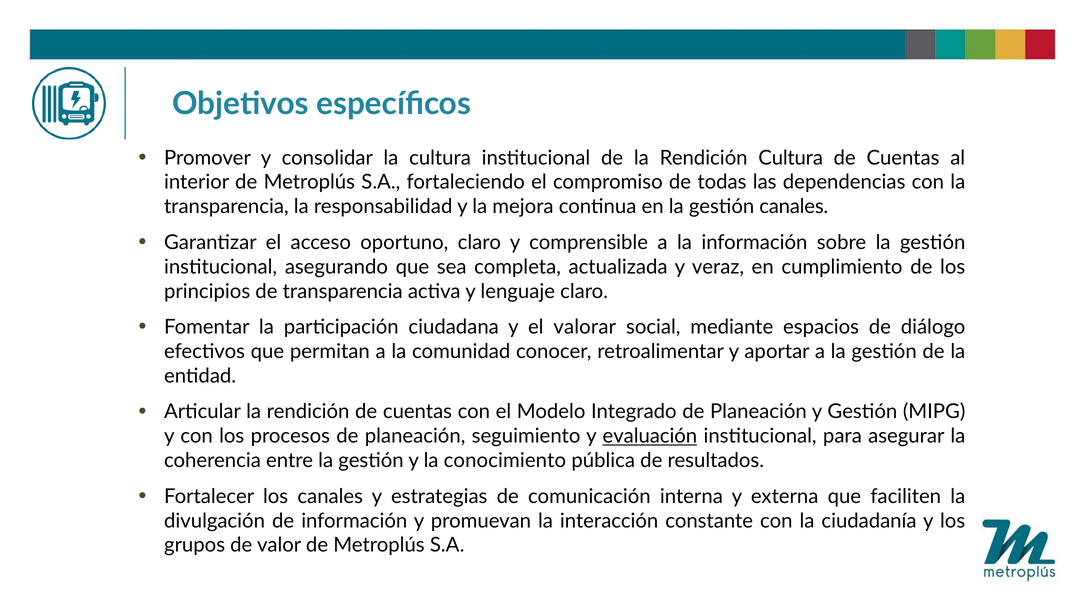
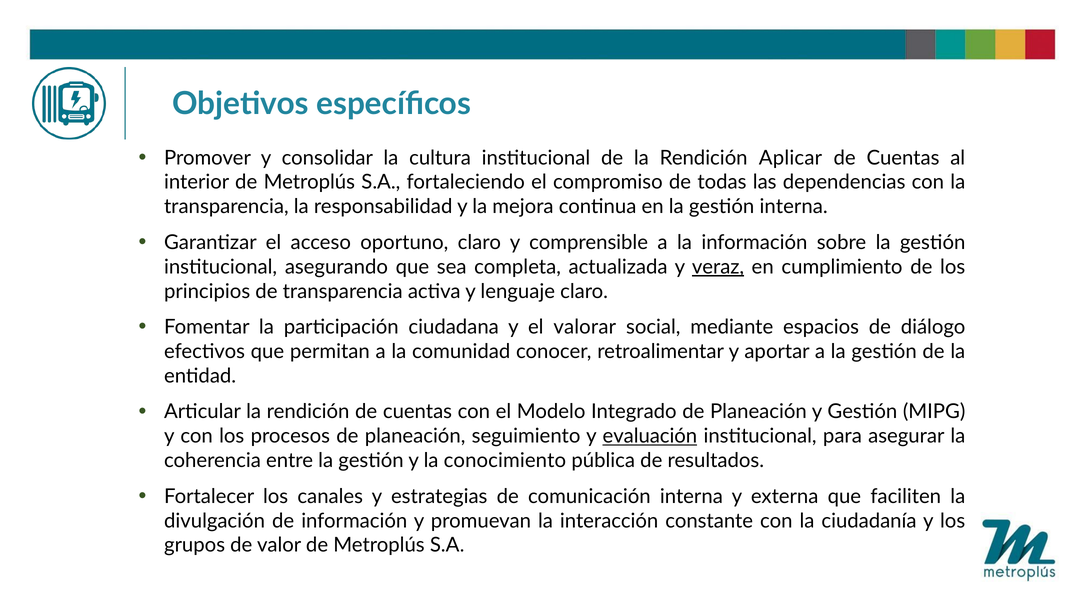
Rendición Cultura: Cultura -> Aplicar (790, 158)
gestión canales: canales -> interna (794, 206)
veraz underline: none -> present (718, 267)
